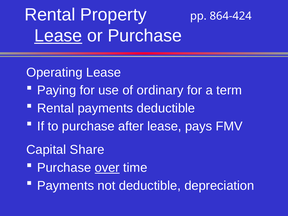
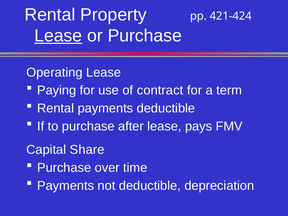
864-424: 864-424 -> 421-424 (231, 16)
ordinary: ordinary -> contract (160, 90)
over underline: present -> none (107, 168)
